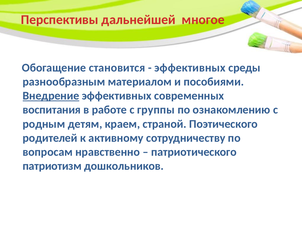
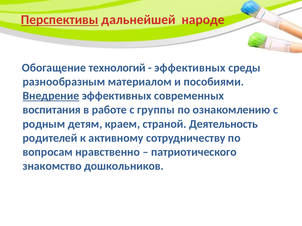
Перспективы underline: none -> present (60, 20)
многое: многое -> народе (203, 20)
становится: становится -> технологий (117, 68)
Поэтического: Поэтического -> Деятельность (224, 124)
патриотизм: патриотизм -> знакомство (52, 166)
